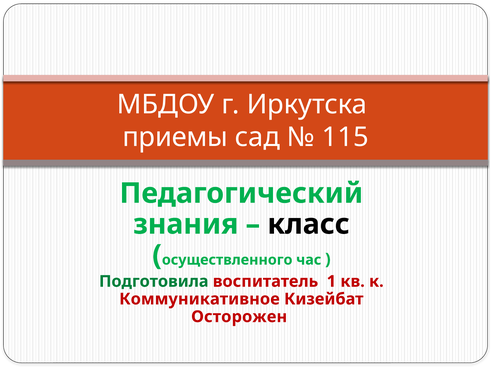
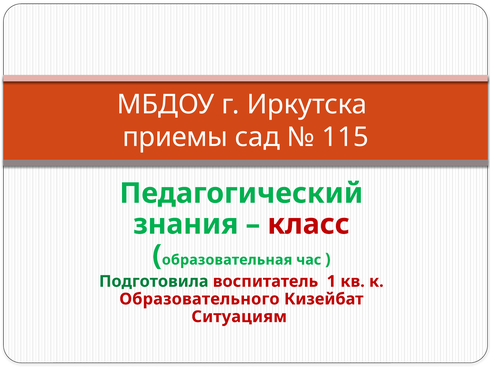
класс colour: black -> red (309, 224)
осуществленного: осуществленного -> образовательная (227, 260)
Коммуникативное: Коммуникативное -> Образовательного (199, 299)
Осторожен: Осторожен -> Ситуациям (239, 317)
